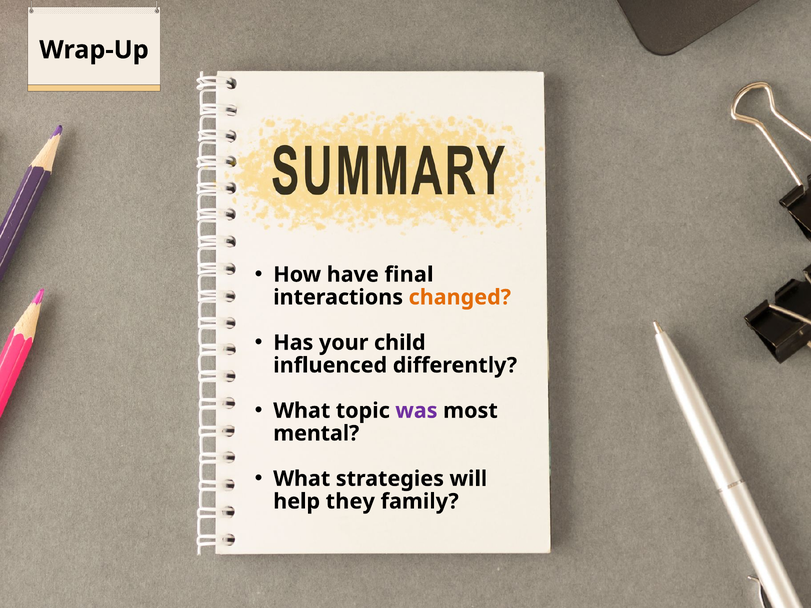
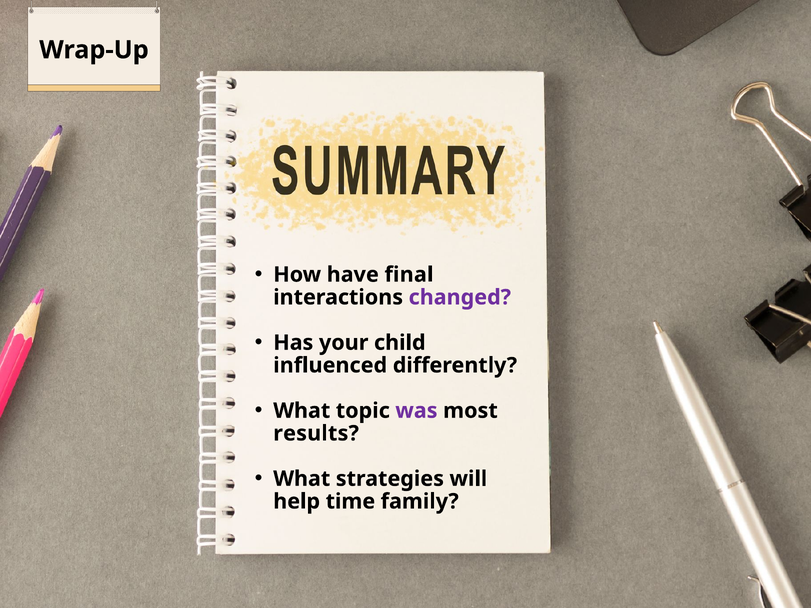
changed colour: orange -> purple (460, 297)
mental: mental -> results (316, 434)
they: they -> time (350, 502)
